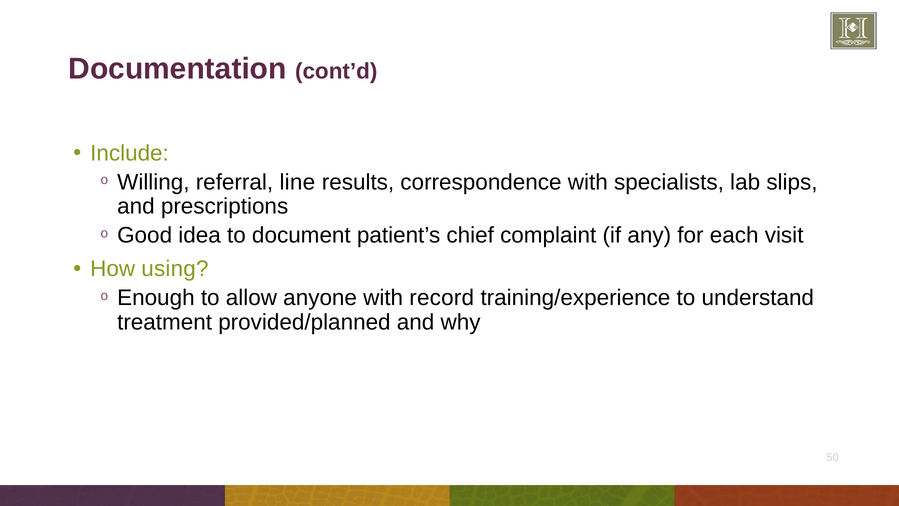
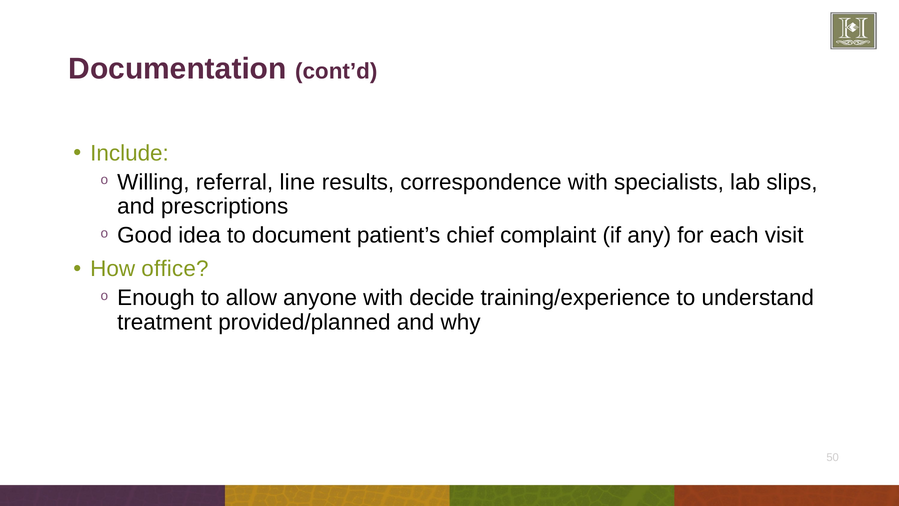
using: using -> office (175, 269)
record: record -> decide (442, 298)
